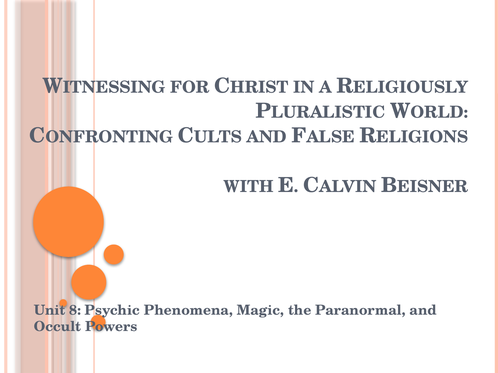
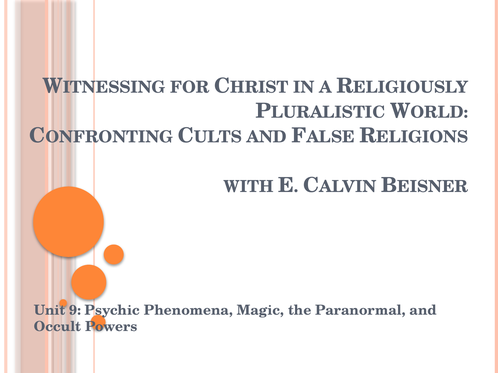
8: 8 -> 9 (75, 311)
